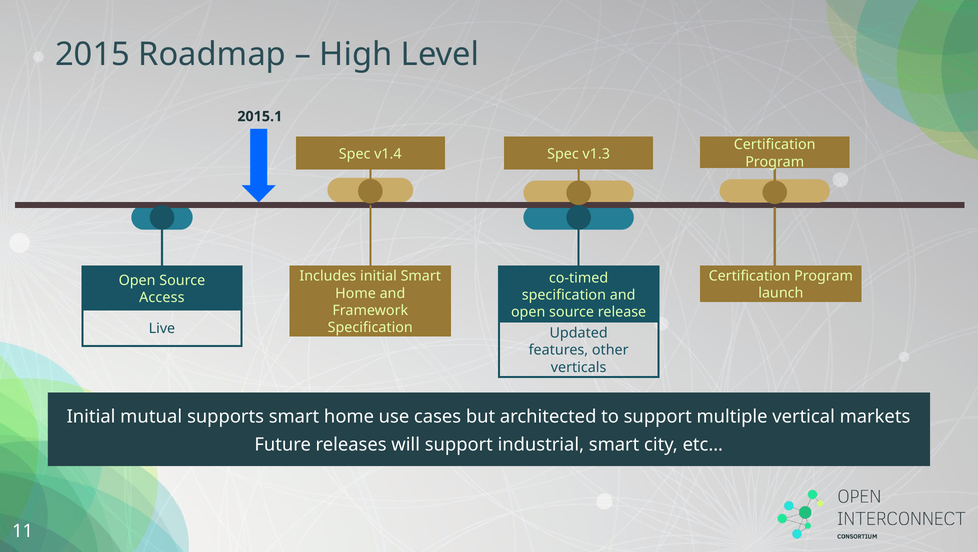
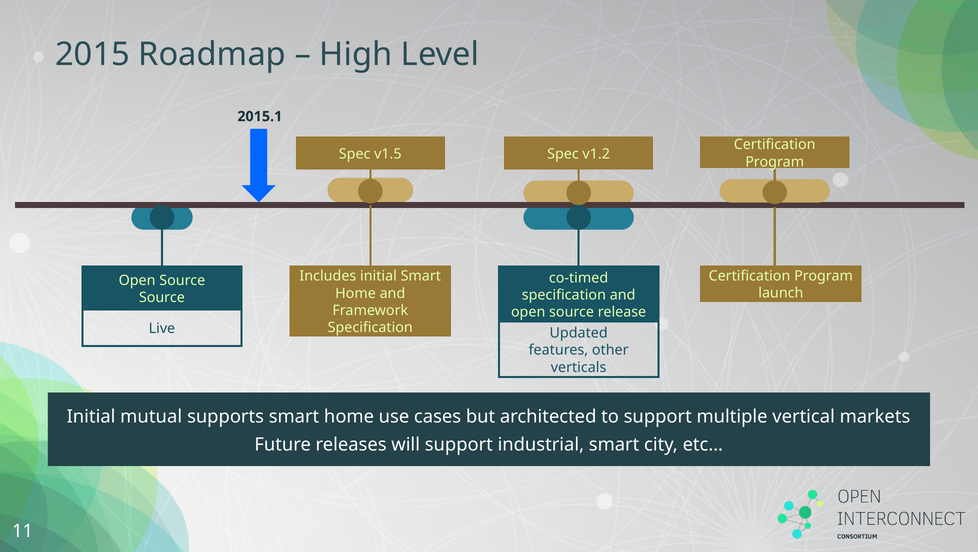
v1.4: v1.4 -> v1.5 (388, 154)
v1.3: v1.3 -> v1.2 (596, 154)
Access: Access -> Source (162, 297)
